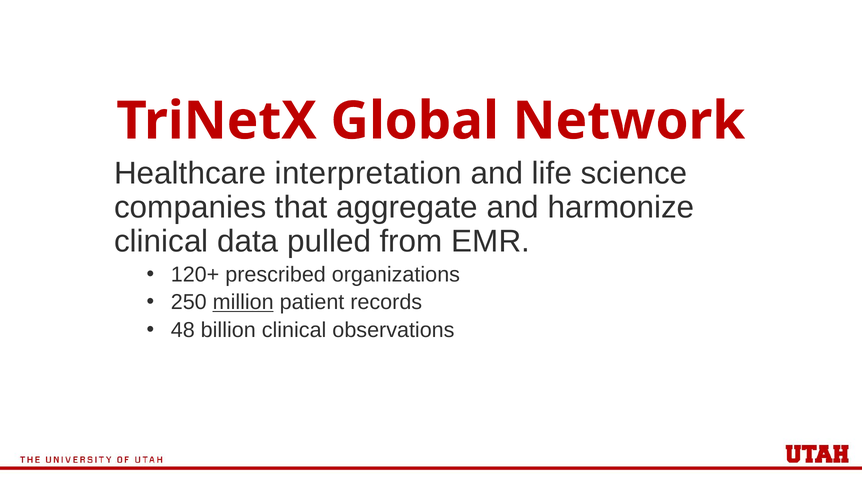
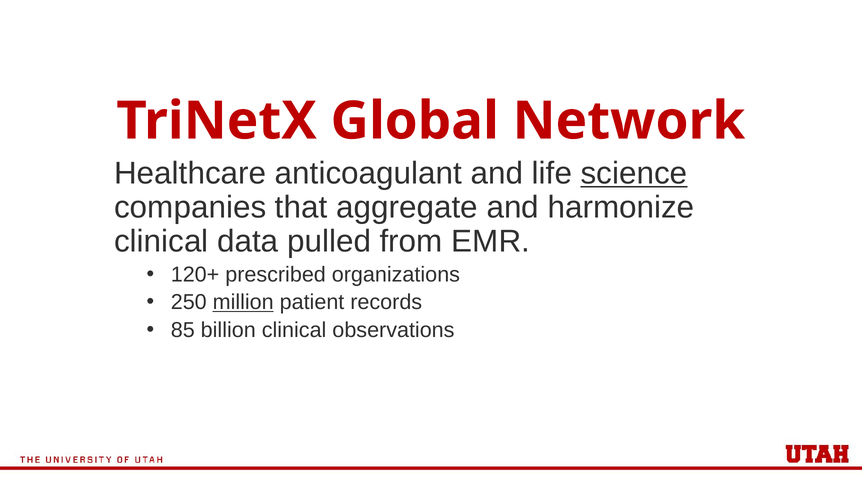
interpretation: interpretation -> anticoagulant (368, 173)
science underline: none -> present (634, 173)
48: 48 -> 85 (183, 330)
